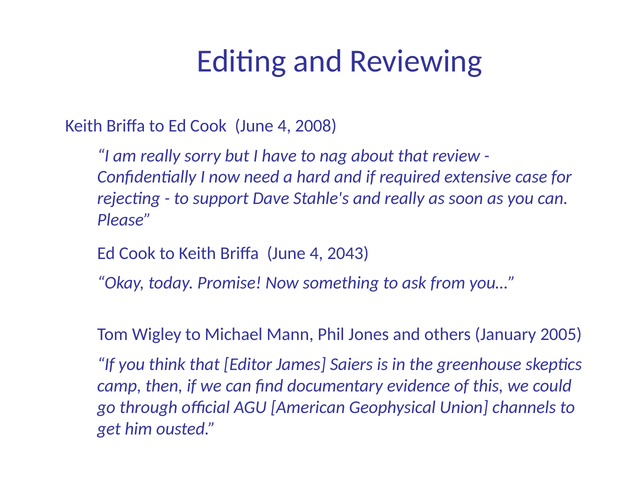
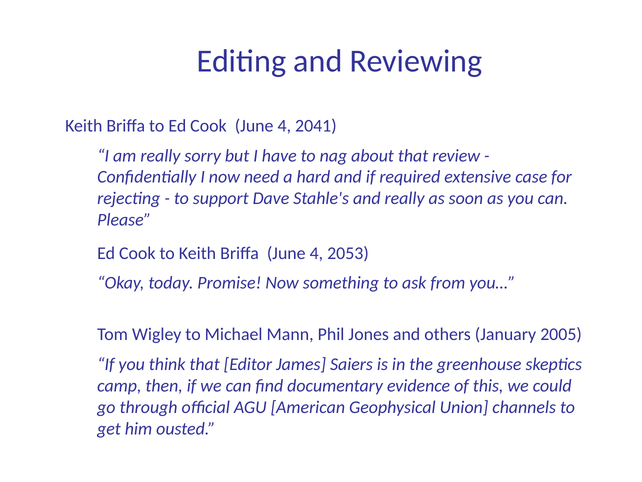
2008: 2008 -> 2041 (316, 125)
2043: 2043 -> 2053 (348, 253)
